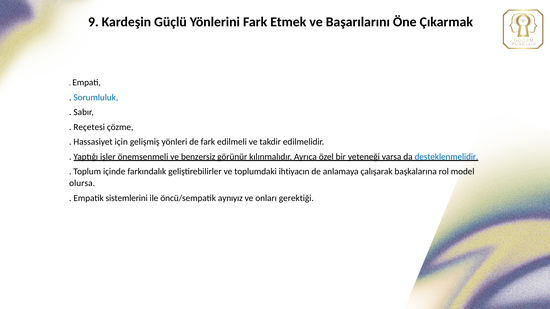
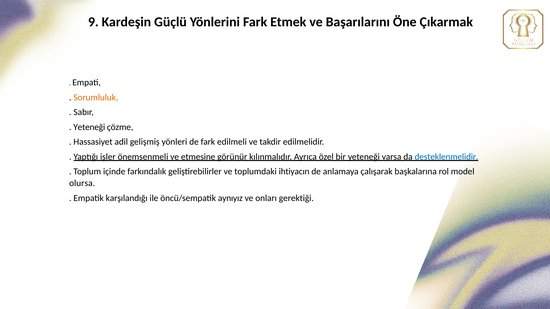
Sorumluluk colour: blue -> orange (96, 98)
Reçetesi: Reçetesi -> Yeteneği (89, 127)
için: için -> adil (121, 142)
benzersiz: benzersiz -> etmesine (198, 157)
sistemlerini: sistemlerini -> karşılandığı (127, 198)
